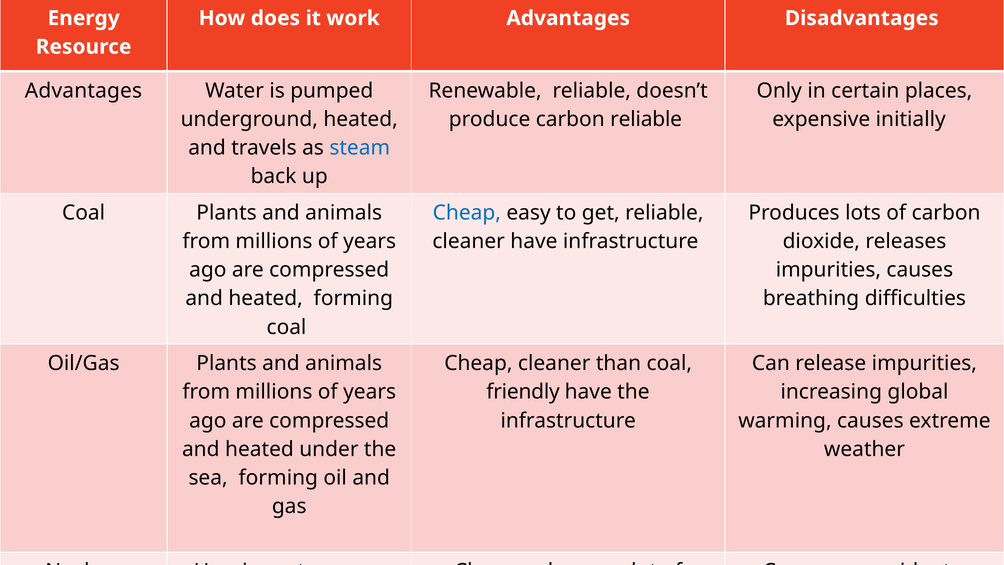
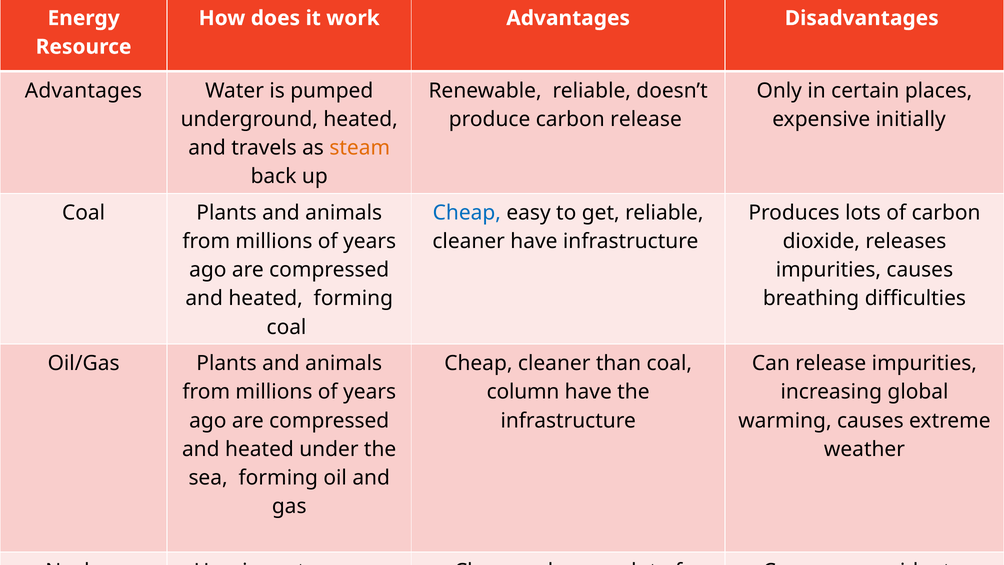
carbon reliable: reliable -> release (646, 119)
steam colour: blue -> orange (360, 148)
friendly: friendly -> column (523, 392)
